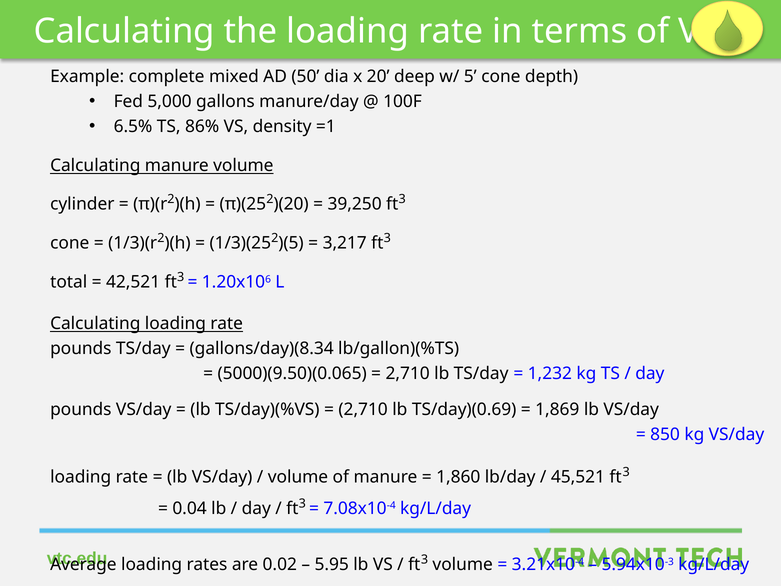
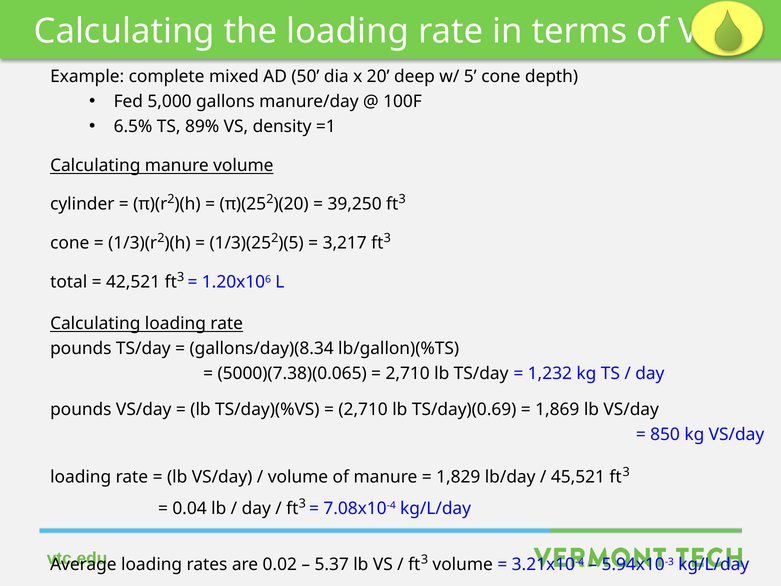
86%: 86% -> 89% (202, 127)
5000)(9.50)(0.065: 5000)(9.50)(0.065 -> 5000)(7.38)(0.065 (292, 373)
1,860: 1,860 -> 1,829 (458, 477)
5.95: 5.95 -> 5.37 (332, 564)
